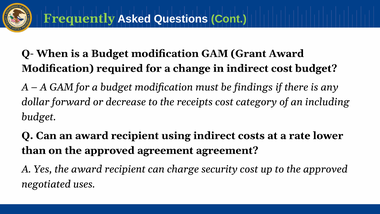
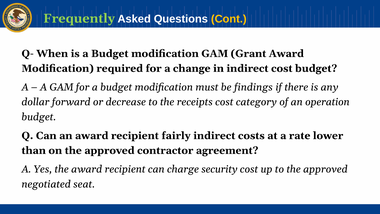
Cont colour: light green -> yellow (229, 19)
including: including -> operation (327, 102)
using: using -> fairly (176, 136)
approved agreement: agreement -> contractor (165, 150)
uses: uses -> seat (84, 184)
